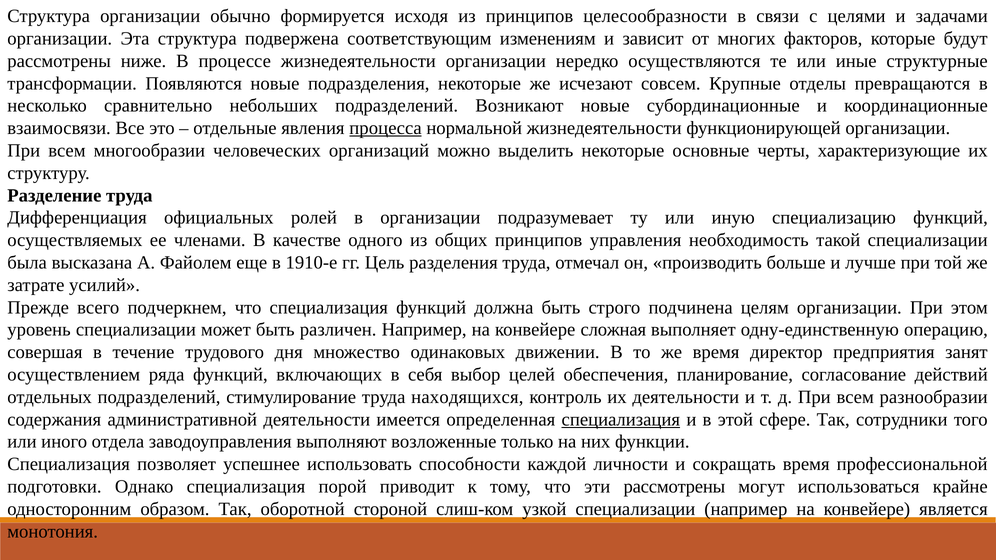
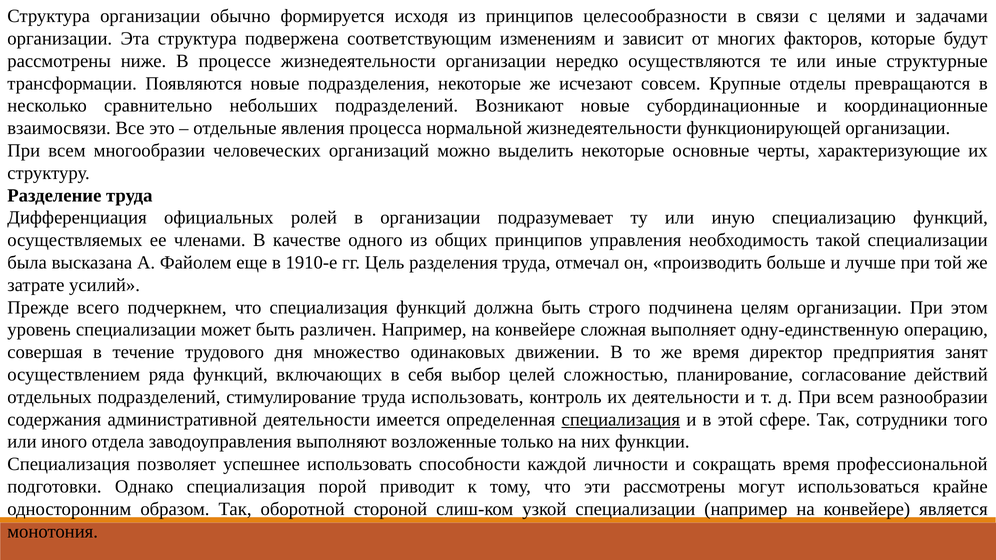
процесса underline: present -> none (385, 128)
обеспечения: обеспечения -> сложностью (616, 375)
труда находящихся: находящихся -> использовать (467, 397)
